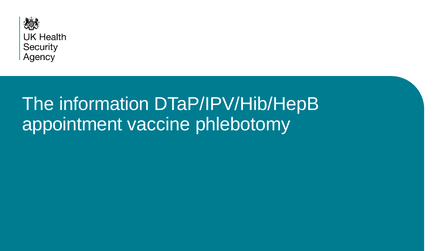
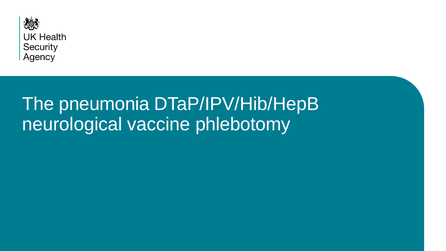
information: information -> pneumonia (104, 104)
appointment: appointment -> neurological (72, 124)
